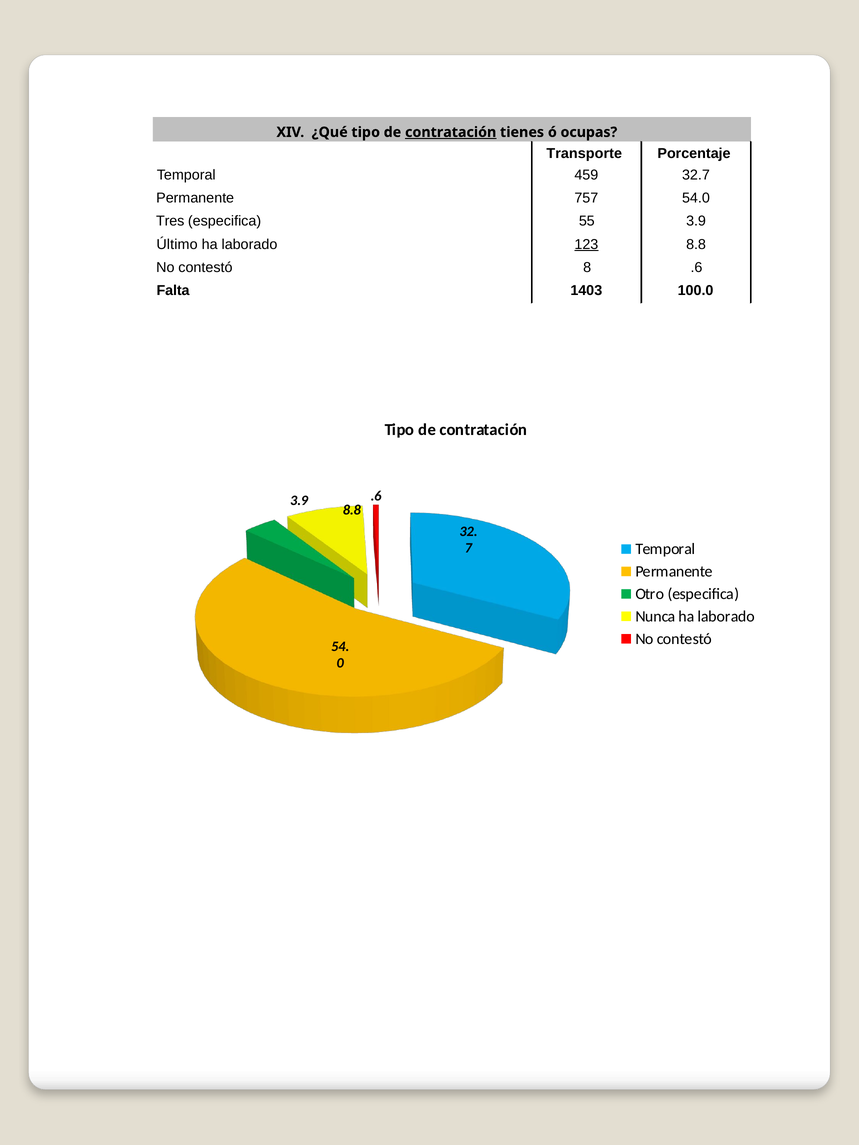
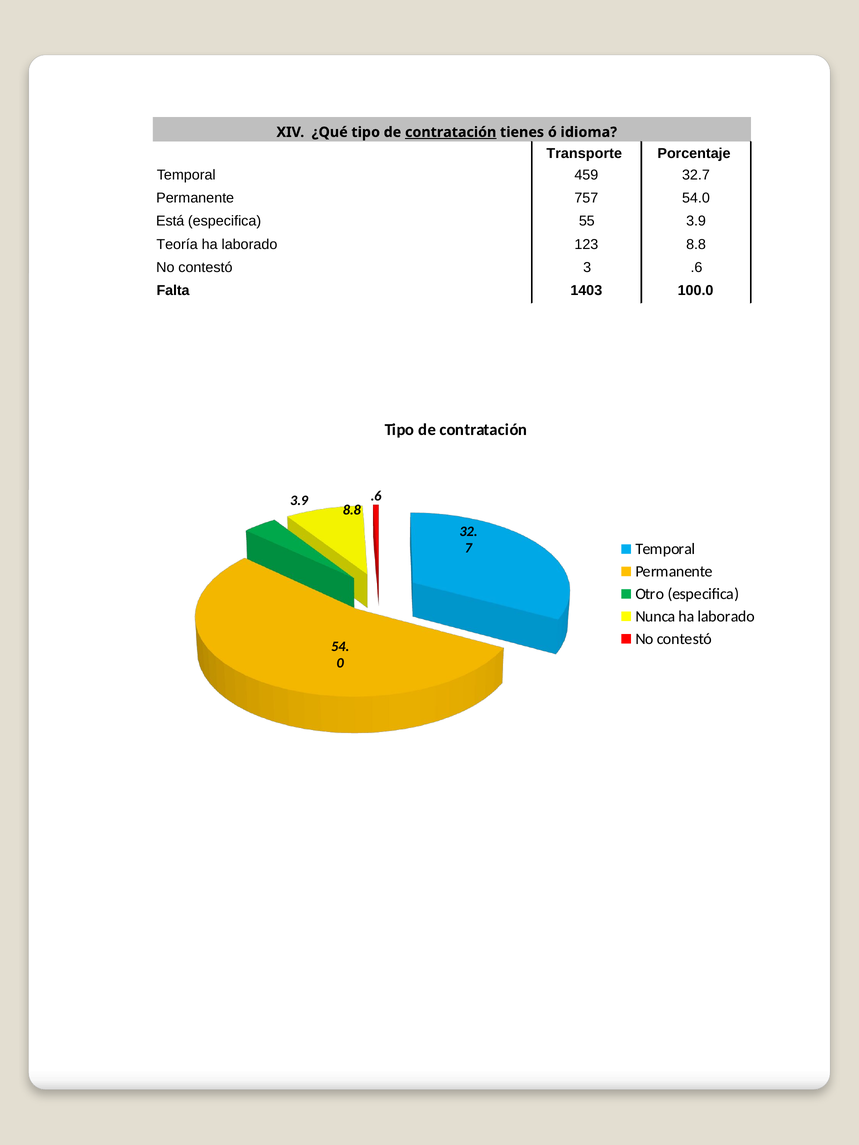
ocupas: ocupas -> idioma (589, 132)
Tres: Tres -> Está (170, 221)
Último: Último -> Teoría (177, 244)
123 underline: present -> none (586, 244)
8: 8 -> 3 (587, 267)
